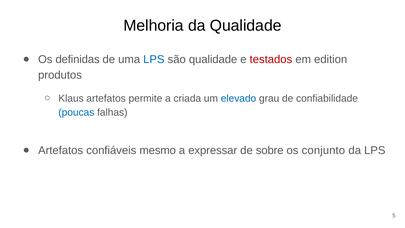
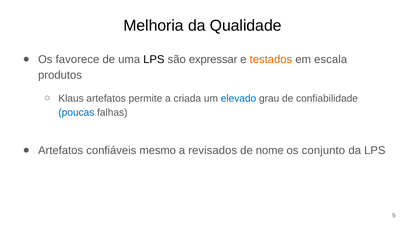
definidas: definidas -> favorece (77, 59)
LPS colour: blue -> black (154, 59)
são qualidade: qualidade -> expressar (213, 59)
testados colour: red -> orange (271, 59)
edition: edition -> escala (331, 59)
expressar: expressar -> revisados (213, 150)
sobre: sobre -> nome (270, 150)
